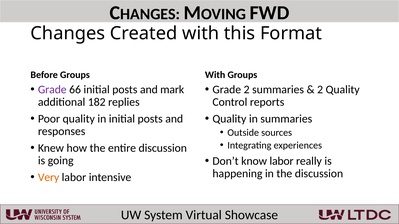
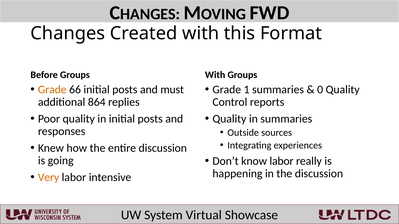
Grade colour: purple -> orange (52, 90)
mark: mark -> must (172, 90)
Grade 2: 2 -> 1 (247, 90)
2: 2 -> 0 (320, 90)
182: 182 -> 864 (97, 102)
